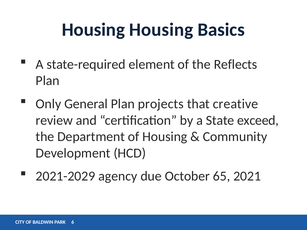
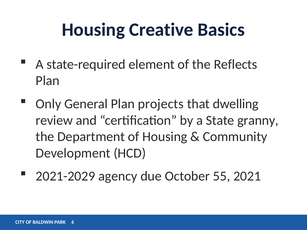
Housing Housing: Housing -> Creative (161, 30)
creative: creative -> dwelling (236, 104)
exceed: exceed -> granny (258, 120)
65: 65 -> 55 (222, 176)
